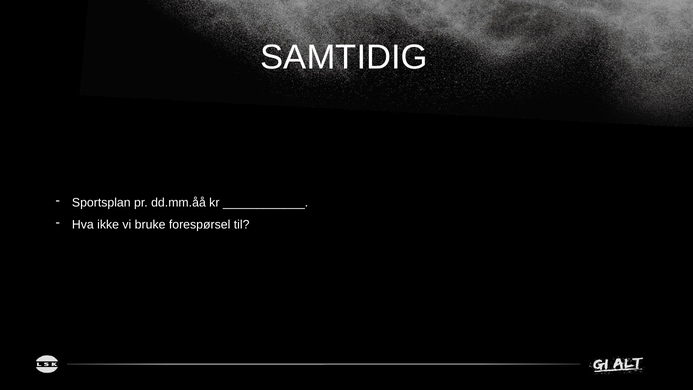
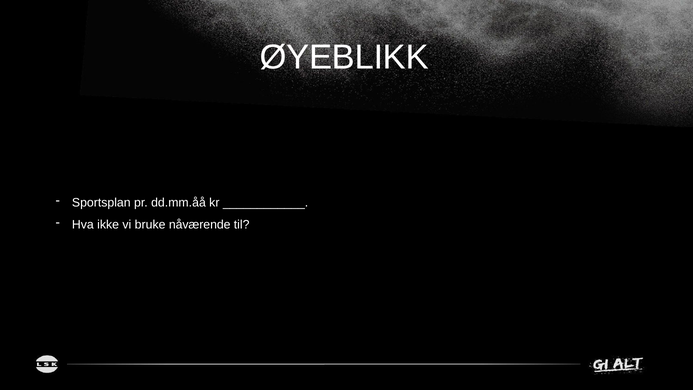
SAMTIDIG: SAMTIDIG -> ØYEBLIKK (344, 57)
forespørsel: forespørsel -> nåværende (200, 225)
